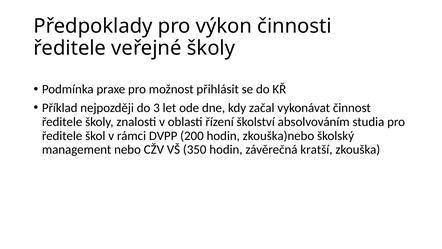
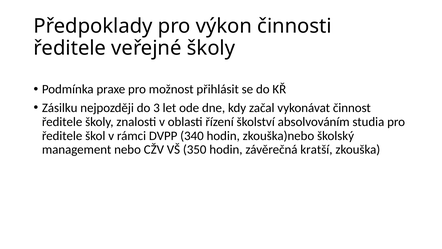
Příklad: Příklad -> Zásilku (60, 108)
200: 200 -> 340 (192, 136)
